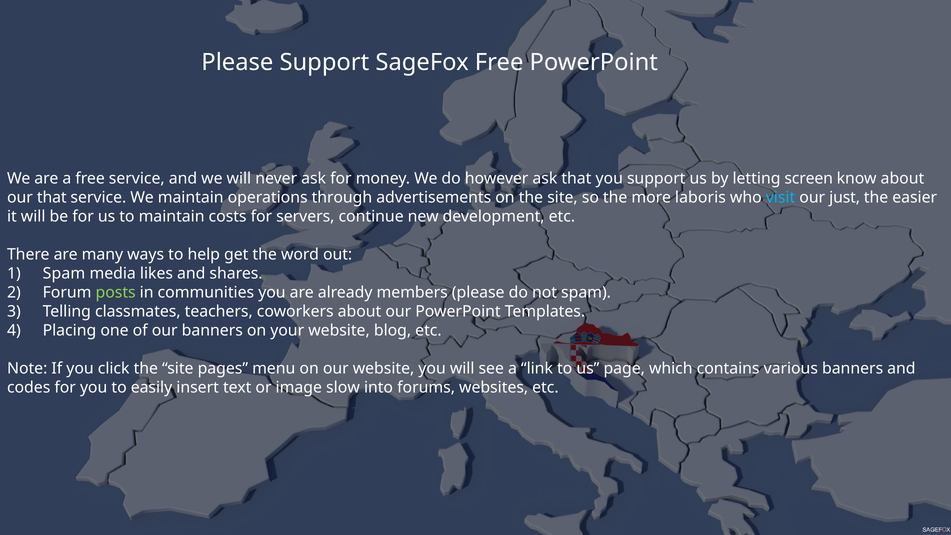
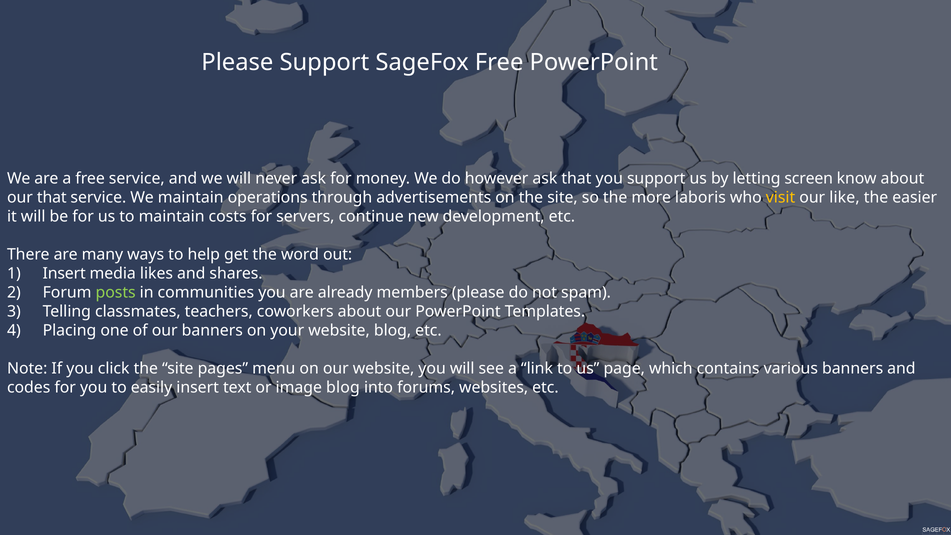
visit colour: light blue -> yellow (781, 197)
just: just -> like (844, 197)
Spam: Spam -> Insert (64, 273)
image slow: slow -> blog (343, 387)
